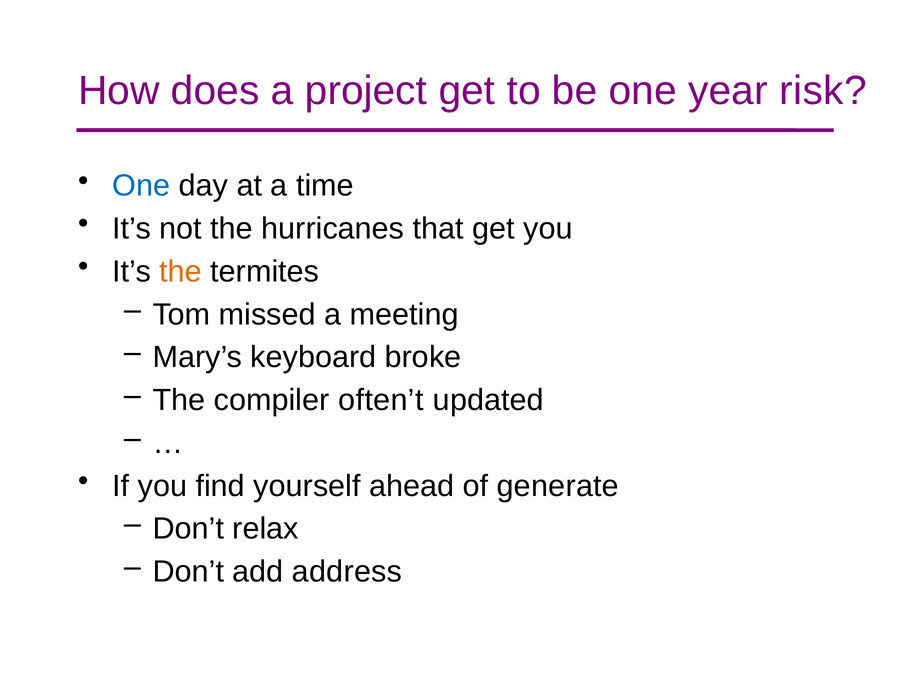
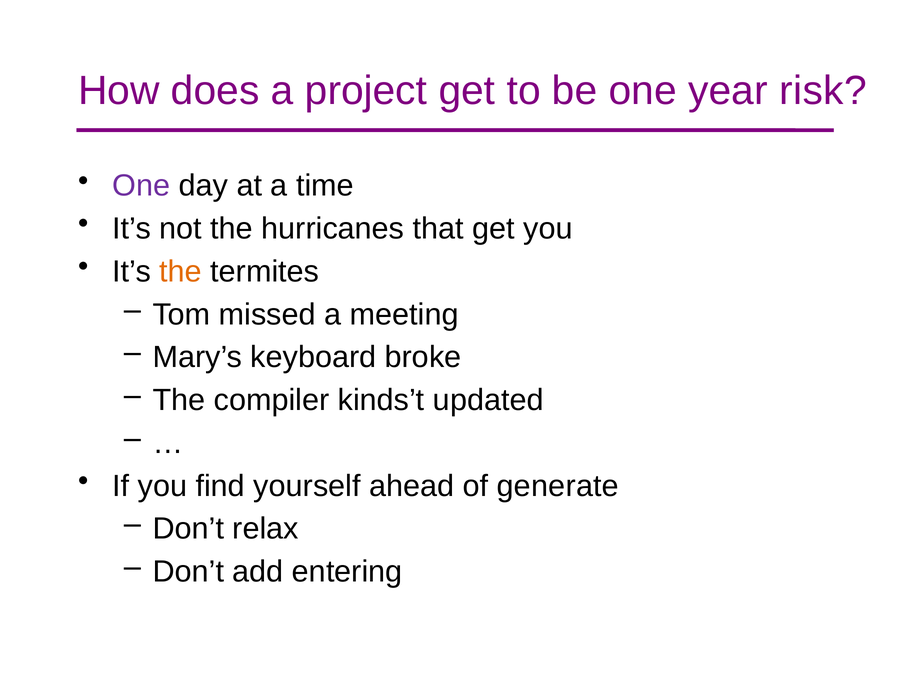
One colour: blue -> purple (141, 186)
often’t: often’t -> kinds’t (381, 400)
address: address -> entering (347, 571)
